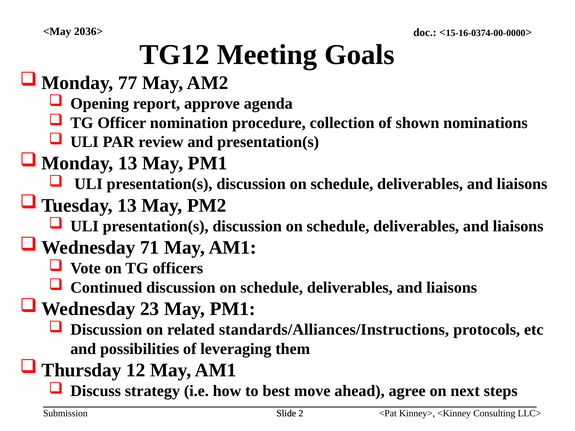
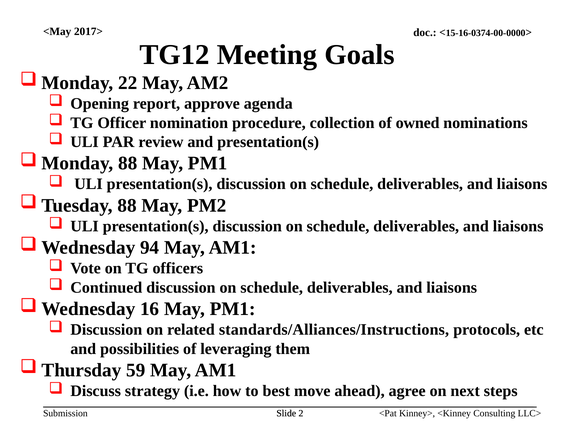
2036>: 2036> -> 2017> (88, 32)
77: 77 -> 22 (128, 83)
shown: shown -> owned (418, 123)
13: 13 -> 88 (128, 163)
13: 13 -> 88 (127, 205)
71: 71 -> 94 (150, 248)
23: 23 -> 16 (150, 309)
12: 12 -> 59 (136, 370)
